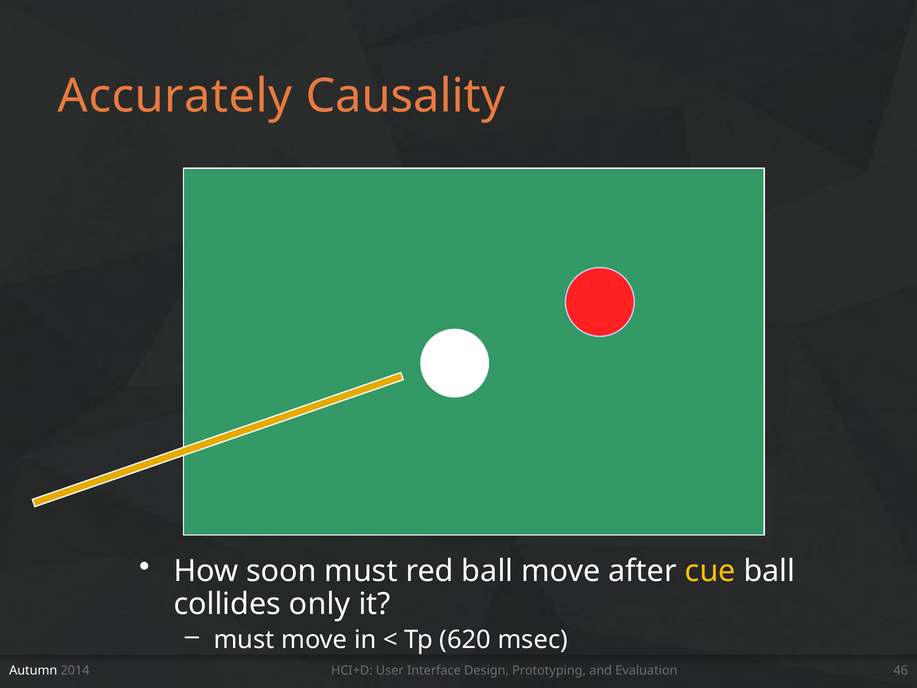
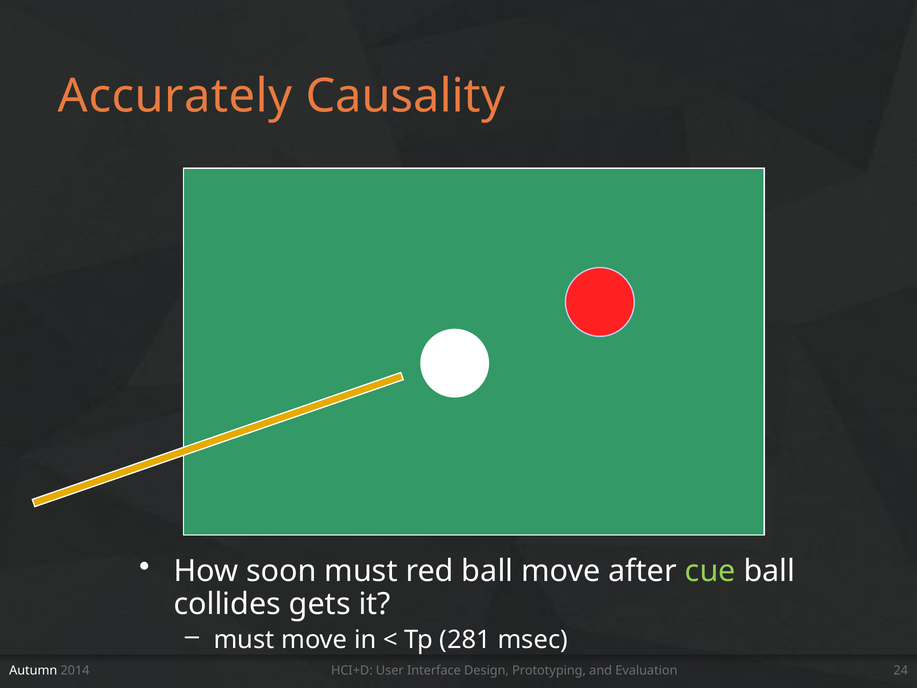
cue colour: yellow -> light green (710, 571)
only: only -> gets (320, 604)
620: 620 -> 281 (465, 640)
46: 46 -> 24 (901, 670)
